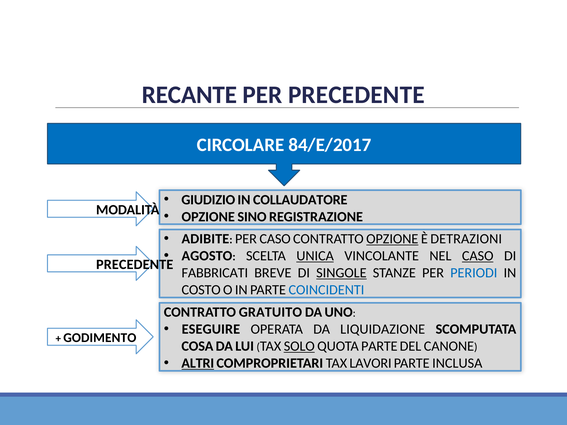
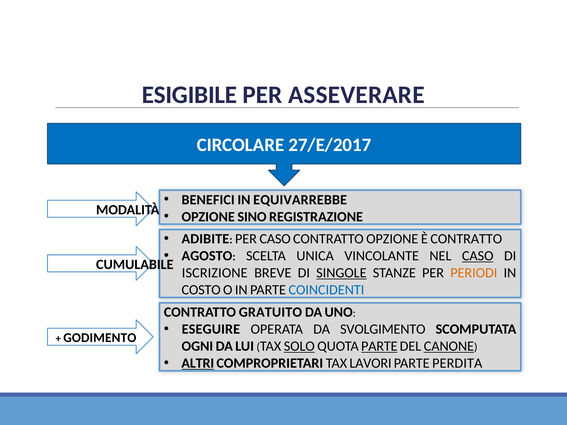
RECANTE: RECANTE -> ESIGIBILE (189, 95)
PER PRECEDENTE: PRECEDENTE -> ASSEVERARE (356, 95)
84/E/2017: 84/E/2017 -> 27/E/2017 (330, 145)
GIUDIZIO: GIUDIZIO -> BENEFICI (208, 200)
COLLAUDATORE: COLLAUDATORE -> EQUIVARREBBE (300, 200)
OPZIONE underline: present -> none (392, 239)
È DETRAZIONI: DETRAZIONI -> CONTRATTO (466, 239)
UNICA underline: present -> none (315, 256)
PRECEDENTE: PRECEDENTE -> CUMULABILE (135, 265)
FABBRICATI: FABBRICATI -> ISCRIZIONE (215, 273)
PERIODI colour: blue -> orange (474, 273)
LIQUIDAZIONE: LIQUIDAZIONE -> SVOLGIMENTO (383, 329)
COSA: COSA -> OGNI (197, 347)
PARTE underline: none -> present (379, 347)
CANONE underline: none -> present (449, 347)
INCLUSA: INCLUSA -> PERDITA (457, 364)
